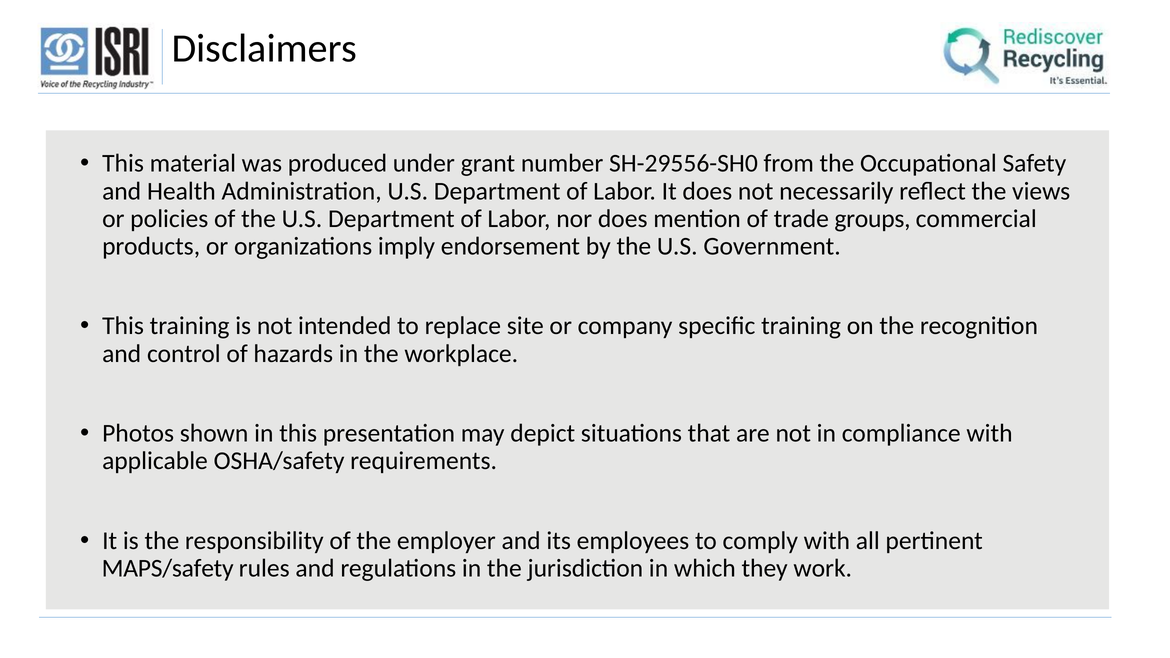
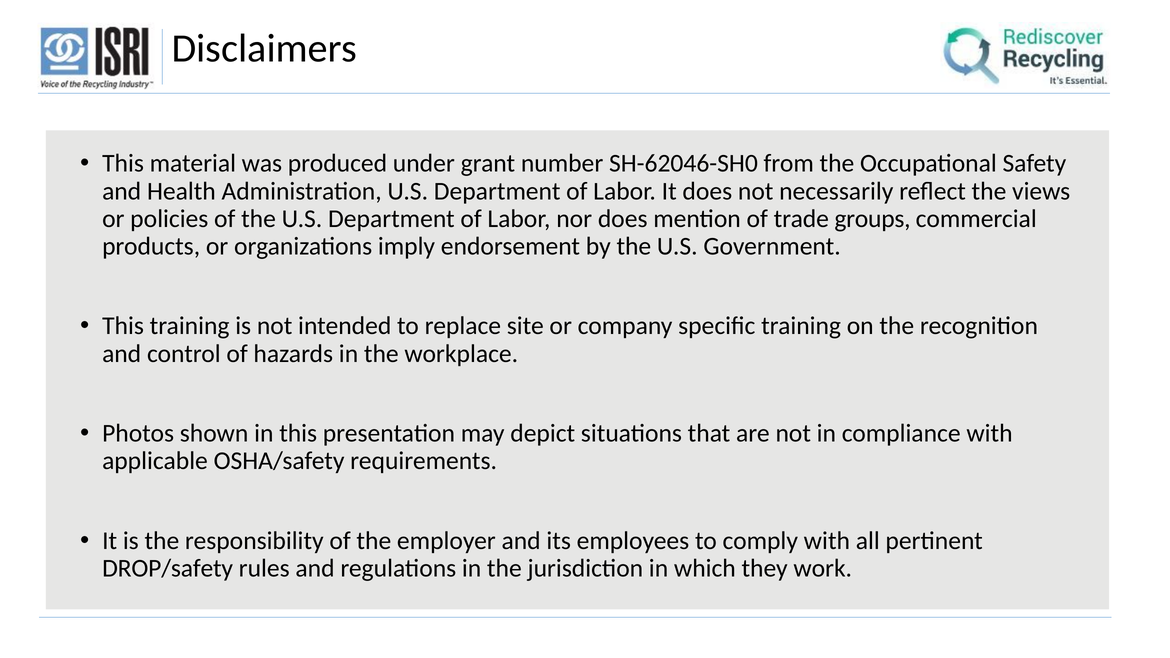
SH-29556-SH0: SH-29556-SH0 -> SH-62046-SH0 (683, 164)
MAPS/safety: MAPS/safety -> DROP/safety (168, 568)
